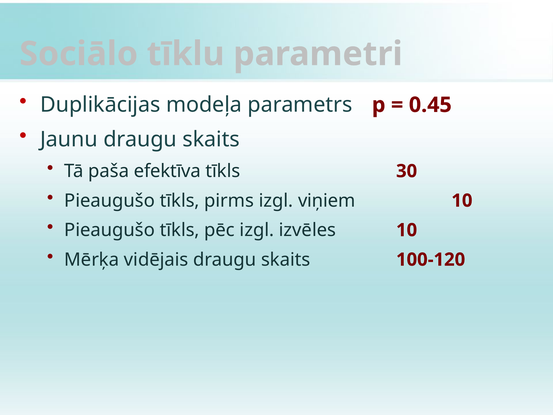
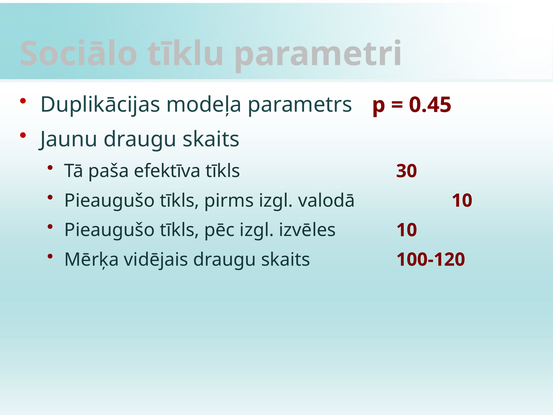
viņiem: viņiem -> valodā (327, 201)
